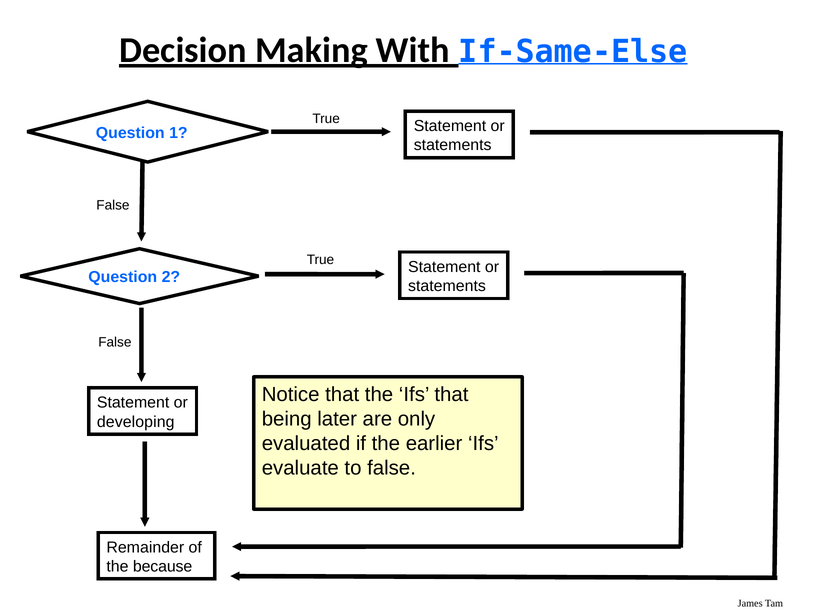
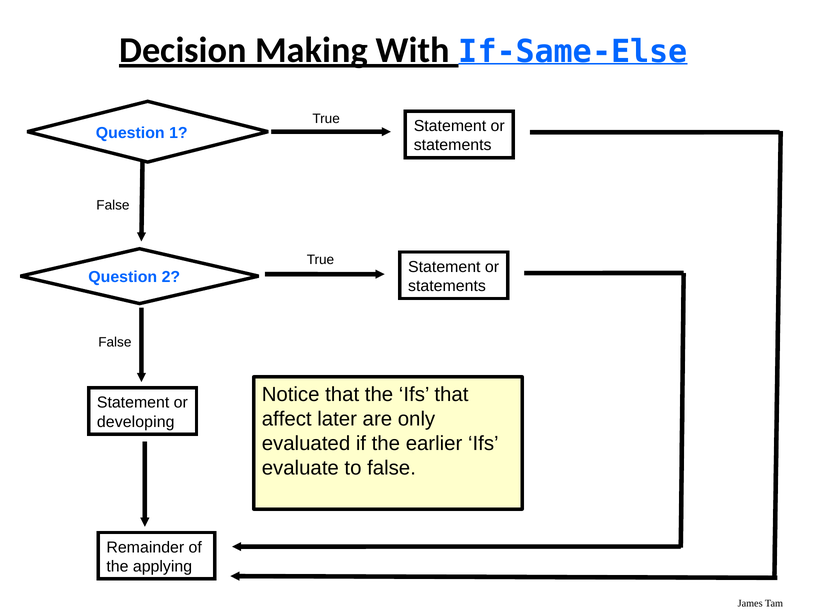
being: being -> affect (287, 419)
because: because -> applying (163, 566)
